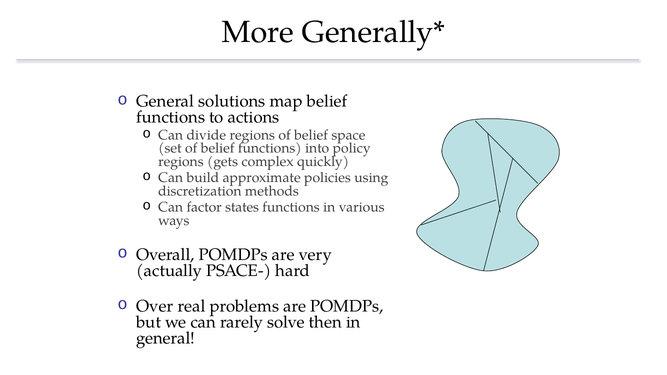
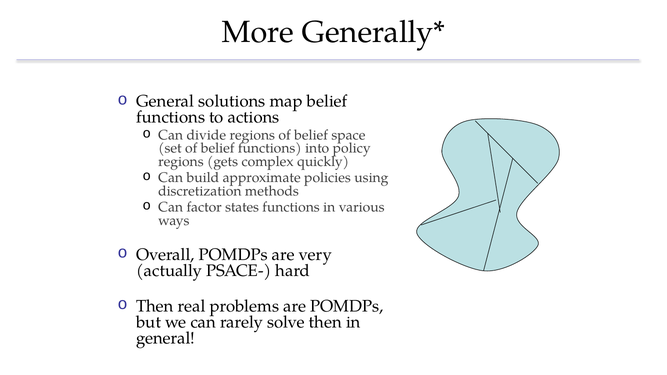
Over: Over -> Then (155, 306)
